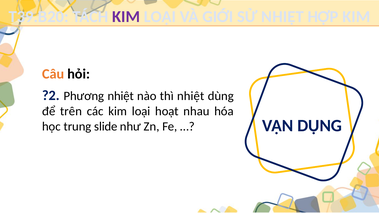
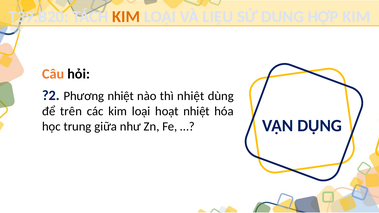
KIM colour: purple -> orange (126, 17)
GIỚI: GIỚI -> LIỆU (218, 17)
SỬ NHIỆT: NHIỆT -> DUNG (283, 17)
hoạt nhau: nhau -> nhiệt (197, 111)
slide: slide -> giữa (106, 127)
